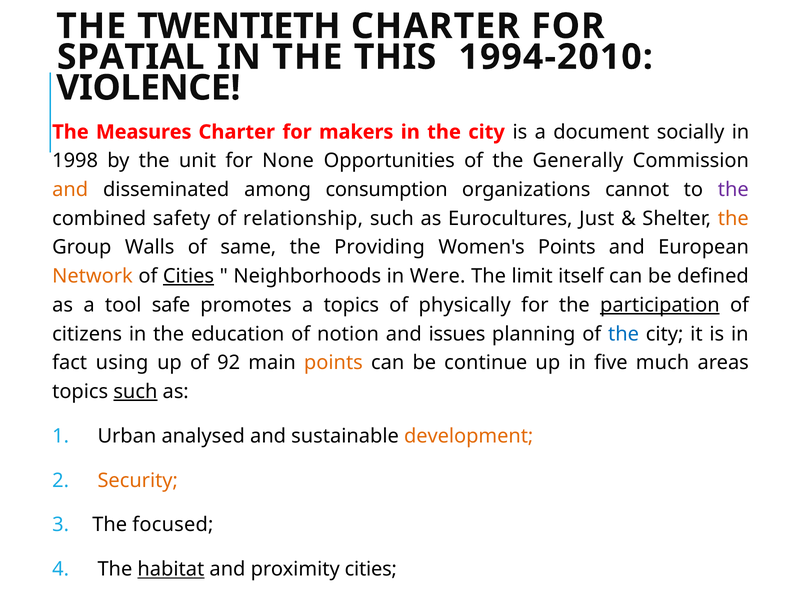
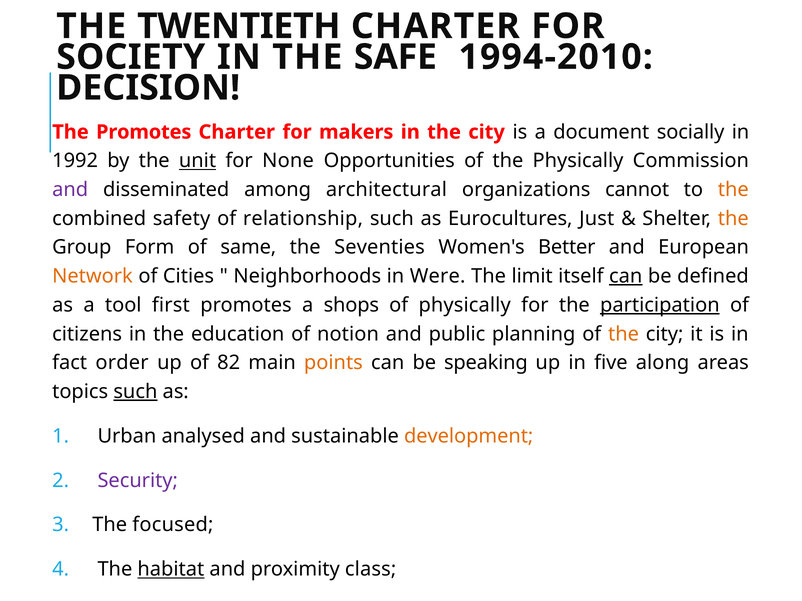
SPATIAL: SPATIAL -> SOCIETY (131, 57)
THIS: THIS -> SAFE (395, 57)
VIOLENCE: VIOLENCE -> DECISION (148, 88)
The Measures: Measures -> Promotes (144, 132)
1998: 1998 -> 1992 (75, 161)
unit underline: none -> present (198, 161)
the Generally: Generally -> Physically (578, 161)
and colour: orange -> purple (70, 190)
consumption: consumption -> architectural (386, 190)
the colour: purple -> orange (733, 190)
Walls: Walls -> Form (150, 248)
Providing: Providing -> Seventies (379, 248)
Women's Points: Points -> Better (567, 248)
Cities underline: present -> none (189, 276)
can underline: none -> present (626, 276)
safe: safe -> first (171, 305)
a topics: topics -> shops (351, 305)
issues: issues -> public (457, 334)
the colour: blue -> orange (624, 334)
using: using -> order (122, 363)
92: 92 -> 82 (229, 363)
continue: continue -> speaking (486, 363)
much: much -> along (663, 363)
Security colour: orange -> purple (138, 481)
proximity cities: cities -> class (371, 570)
